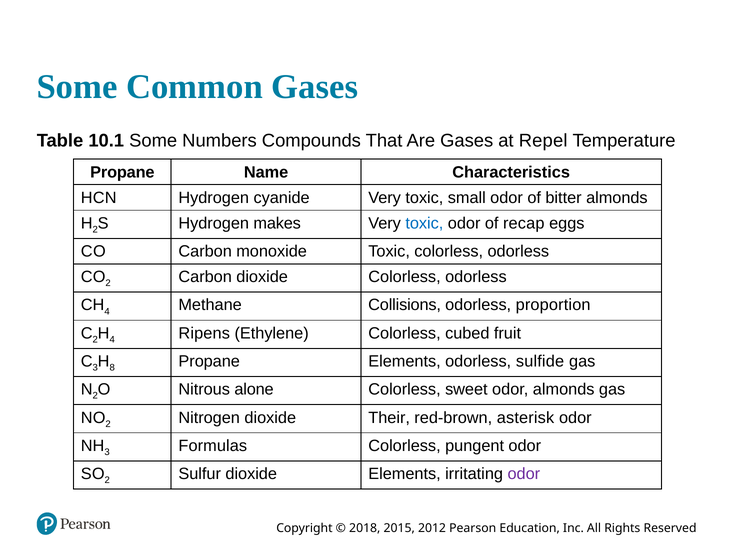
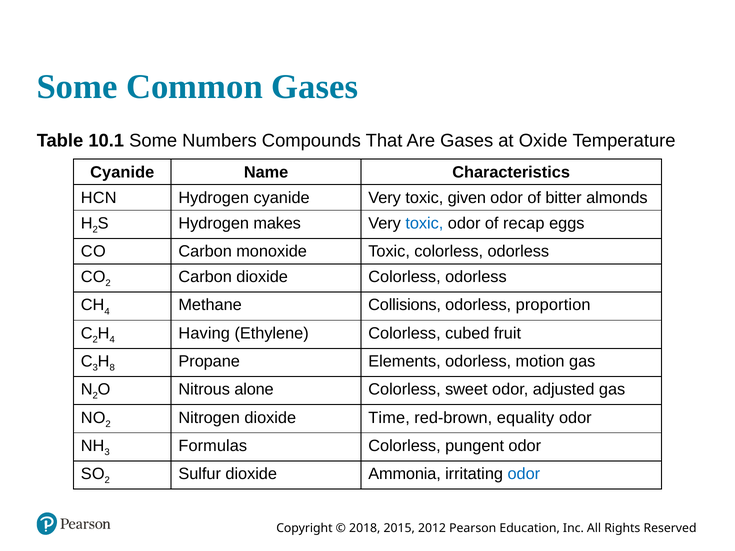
Repel: Repel -> Oxide (543, 141)
Propane: Propane -> Cyanide (122, 172)
small: small -> given (467, 198)
Ripens: Ripens -> Having (204, 333)
sulfide: sulfide -> motion (540, 362)
odor almonds: almonds -> adjusted (564, 390)
Their: Their -> Time (389, 418)
asterisk: asterisk -> equality (526, 418)
dioxide Elements: Elements -> Ammonia (405, 474)
odor colour: purple -> blue (524, 474)
